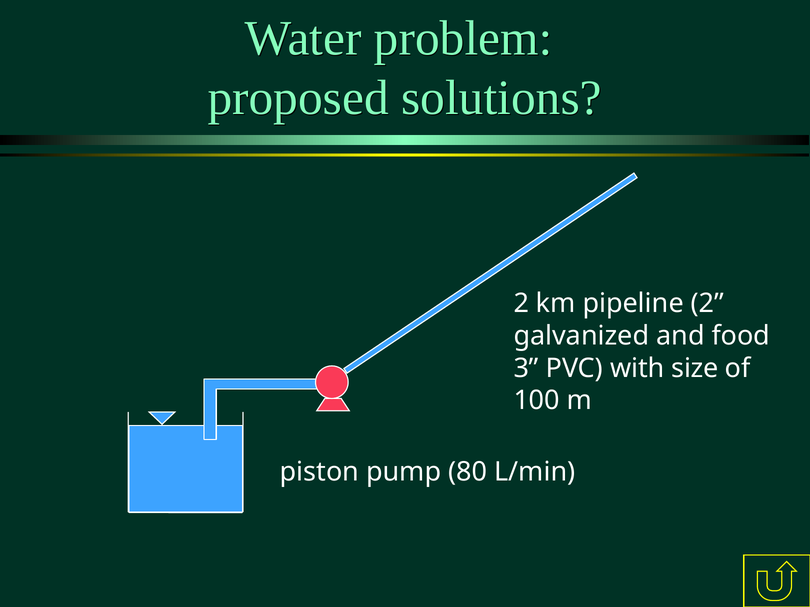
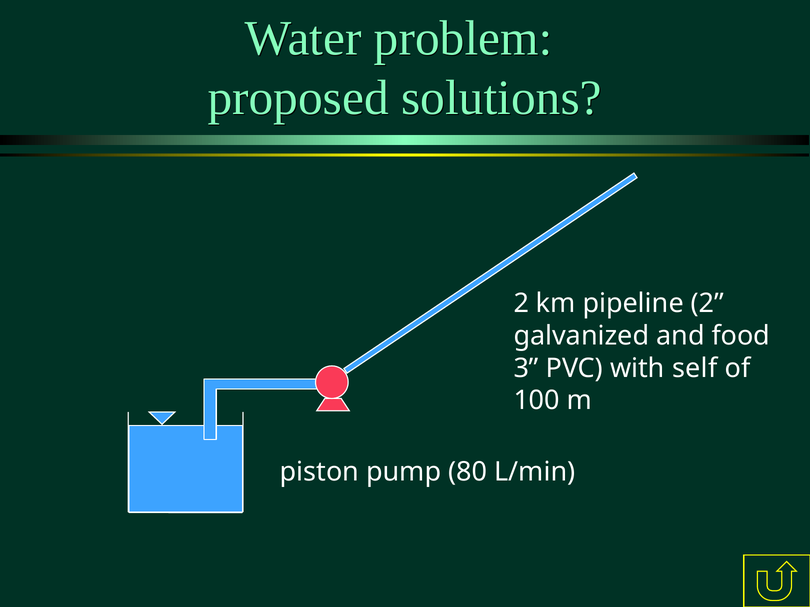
size: size -> self (695, 368)
